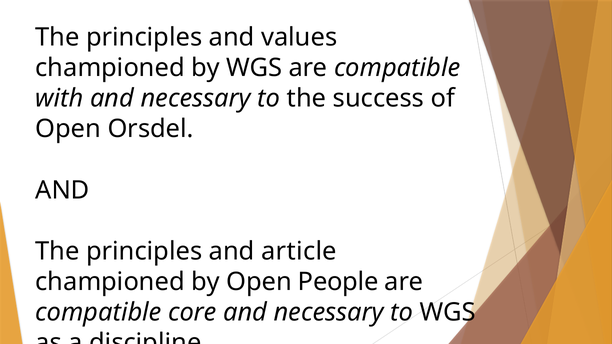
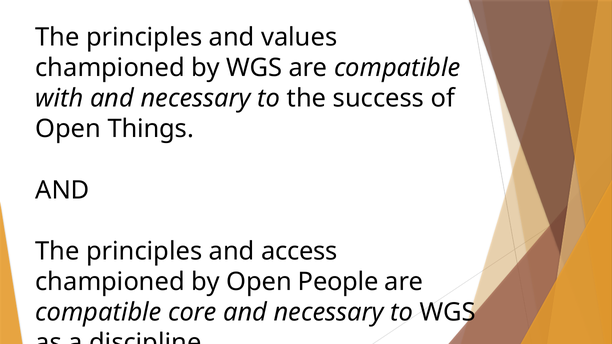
Orsdel: Orsdel -> Things (151, 129)
article: article -> access (299, 252)
